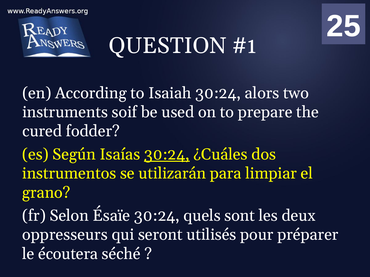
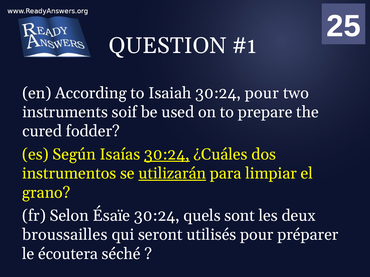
30:24 alors: alors -> pour (262, 93)
utilizarán underline: none -> present (172, 174)
oppresseurs: oppresseurs -> broussailles (65, 235)
